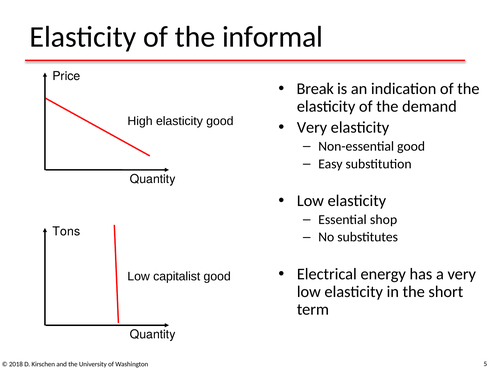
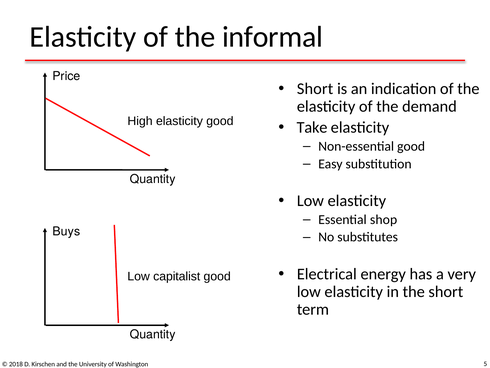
Break: Break -> Short (315, 89)
Very: Very -> Take (312, 127)
Tons: Tons -> Buys (66, 231)
